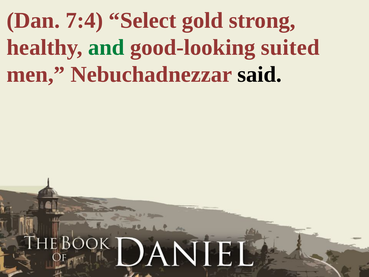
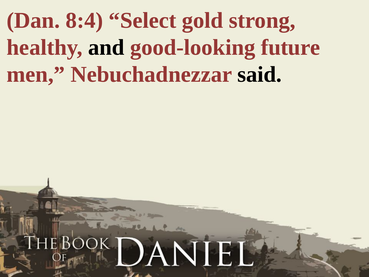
7:4: 7:4 -> 8:4 (84, 20)
and colour: green -> black (106, 47)
suited: suited -> future (291, 47)
